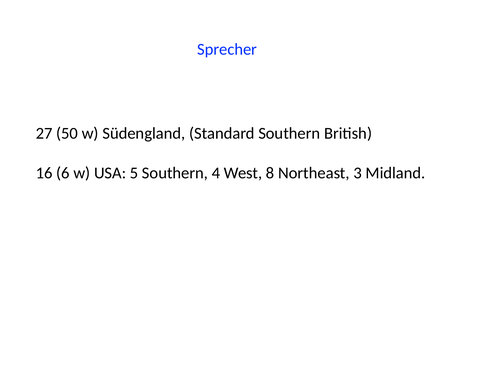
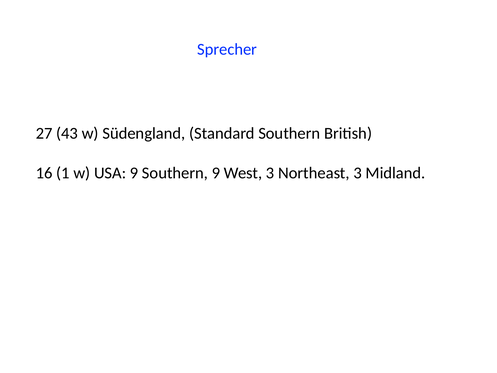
50: 50 -> 43 (67, 133)
6: 6 -> 1 (63, 173)
USA 5: 5 -> 9 (134, 173)
Southern 4: 4 -> 9 (216, 173)
West 8: 8 -> 3 (270, 173)
